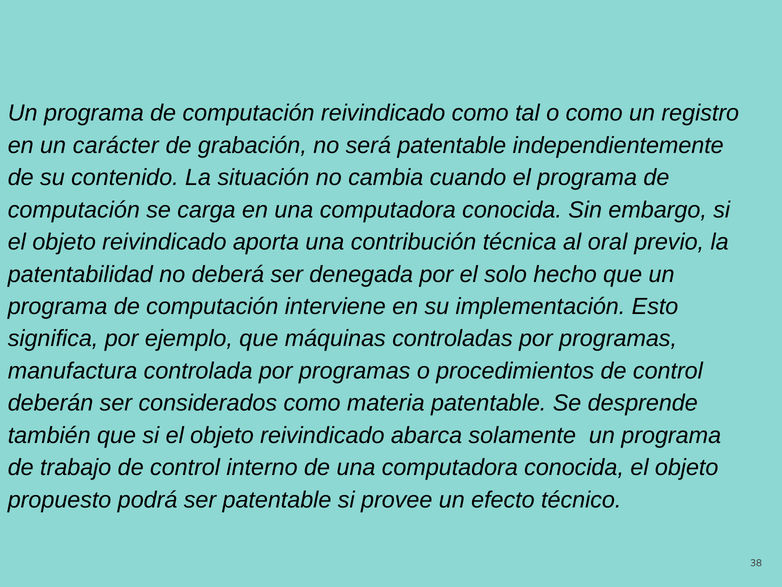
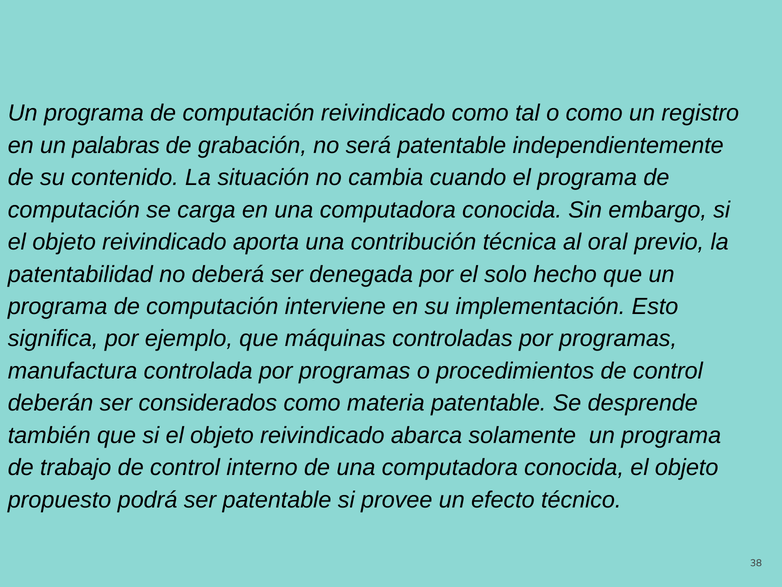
carácter: carácter -> palabras (116, 145)
